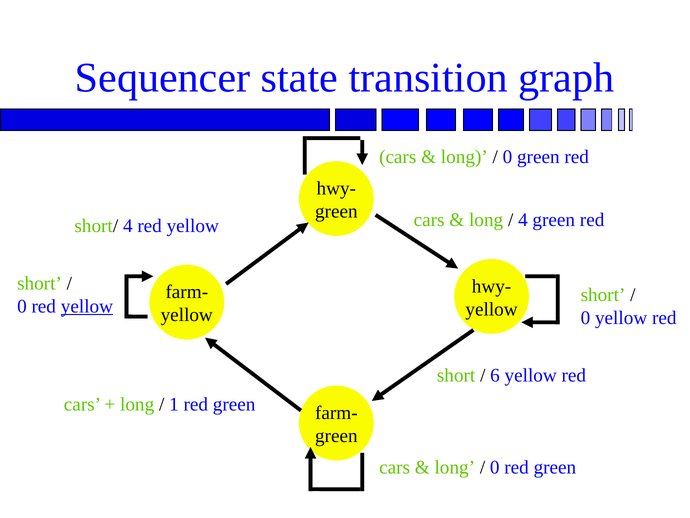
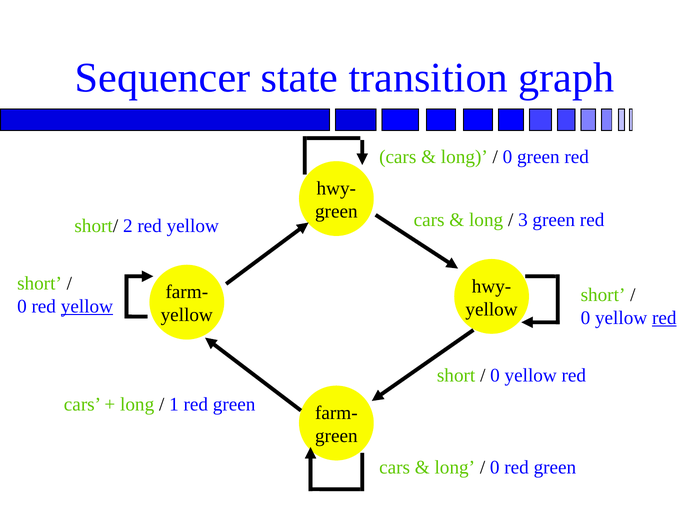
4: 4 -> 3 (523, 220)
short/ 4: 4 -> 2 (128, 226)
red underline: none -> present (664, 318)
6: 6 -> 0 (495, 375)
